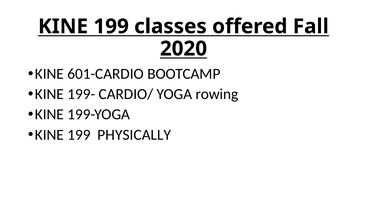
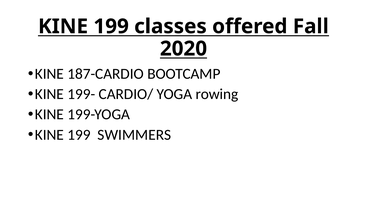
601-CARDIO: 601-CARDIO -> 187-CARDIO (106, 74)
PHYSICALLY: PHYSICALLY -> SWIMMERS (134, 135)
